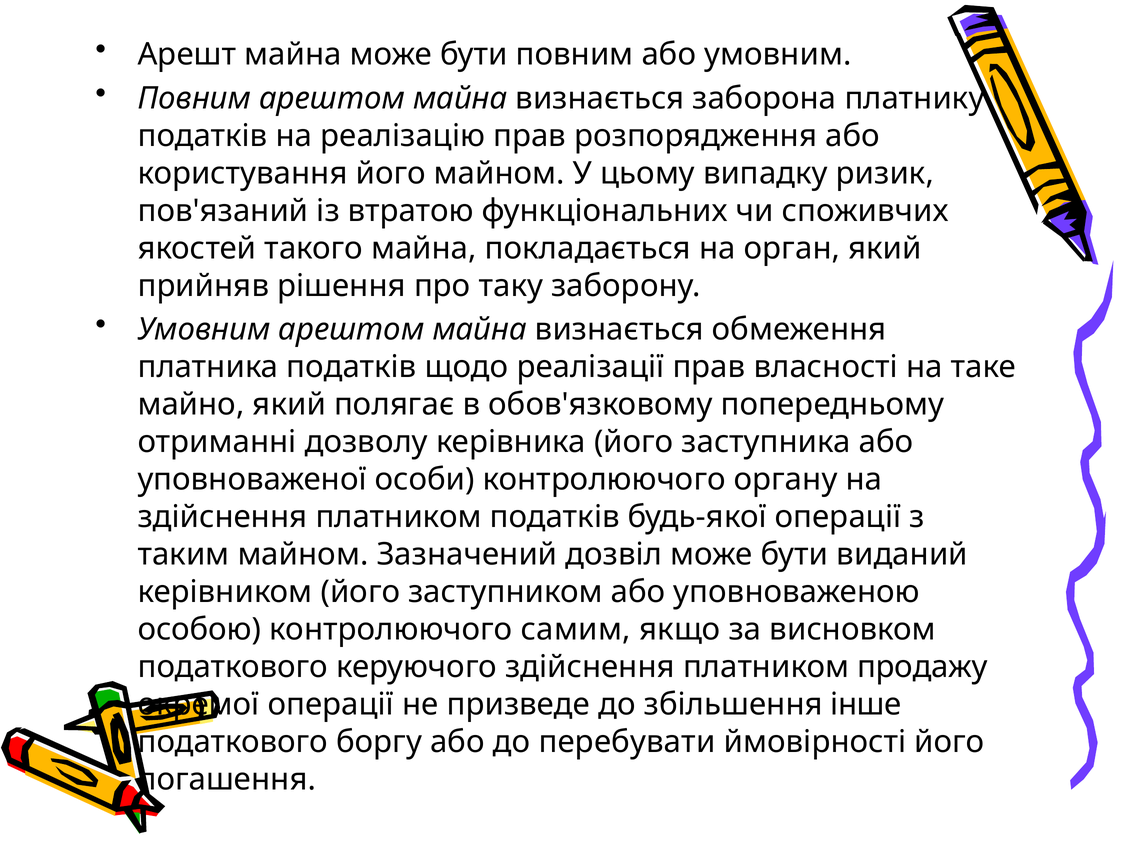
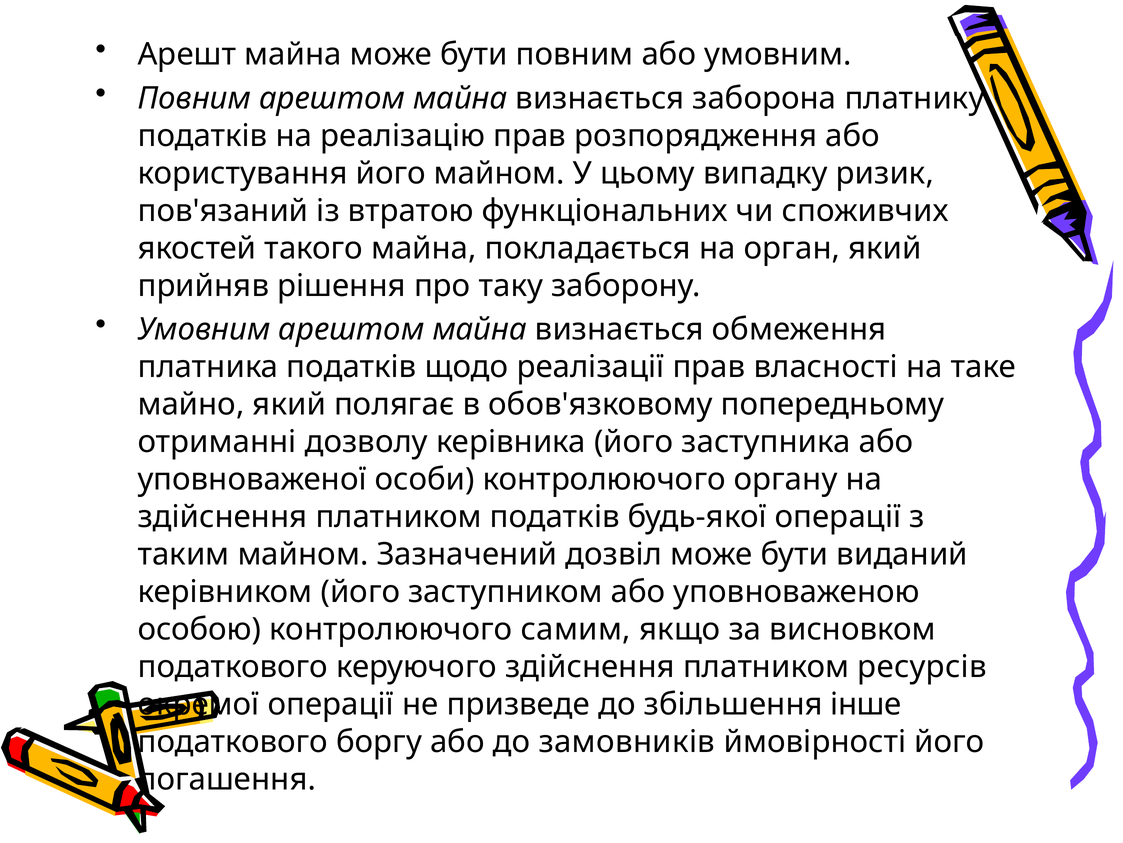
продажу: продажу -> ресурсів (922, 666)
перебувати: перебувати -> замовників (627, 741)
